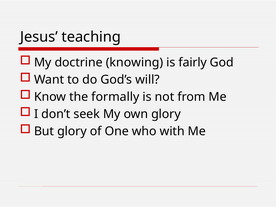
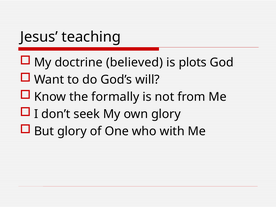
knowing: knowing -> believed (134, 62)
fairly: fairly -> plots (193, 62)
